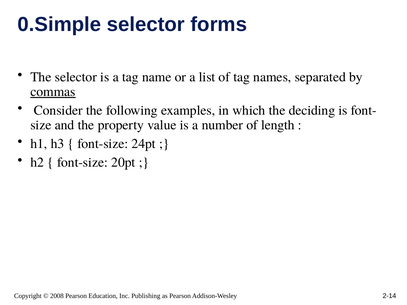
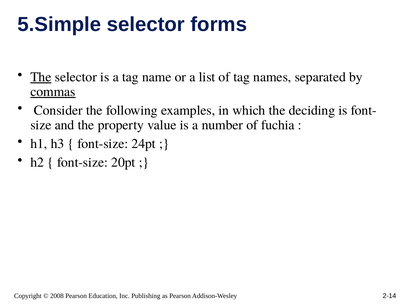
0.Simple: 0.Simple -> 5.Simple (59, 24)
The underline: none -> present (41, 77)
length: length -> fuchia (278, 125)
